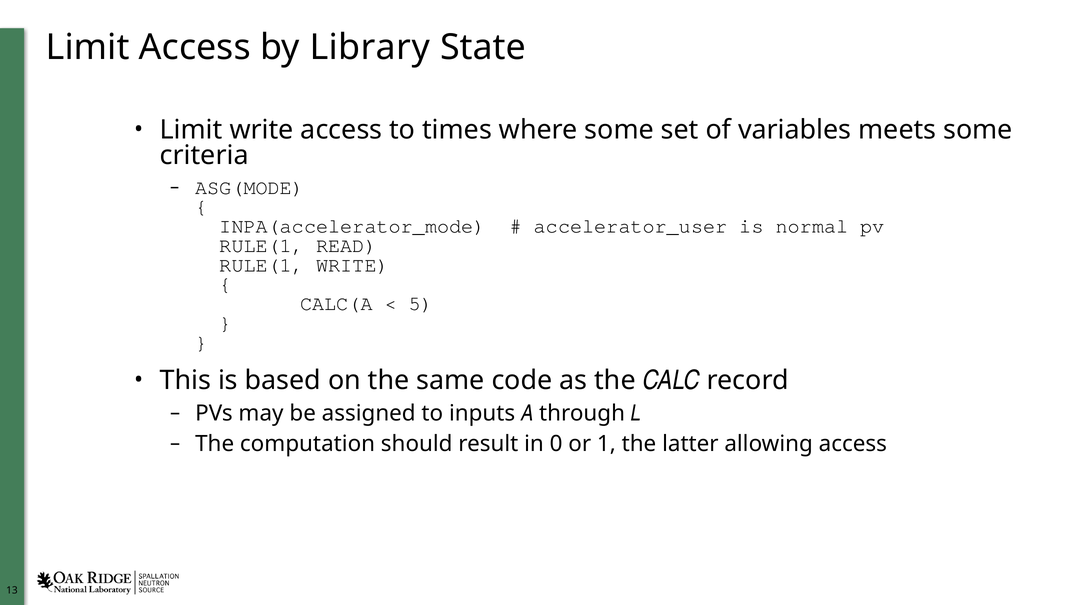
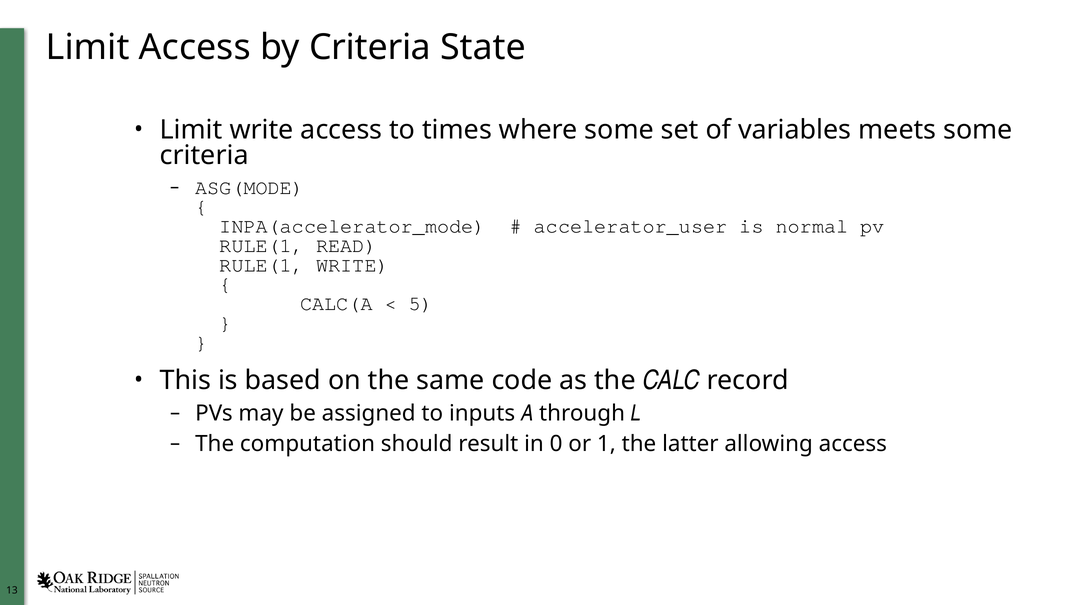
by Library: Library -> Criteria (370, 47)
